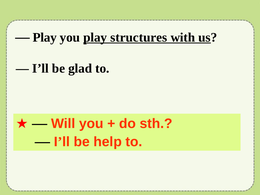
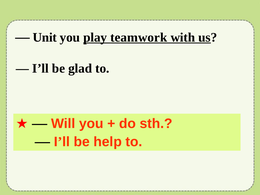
Play: Play -> Unit (45, 37)
structures: structures -> teamwork (139, 37)
